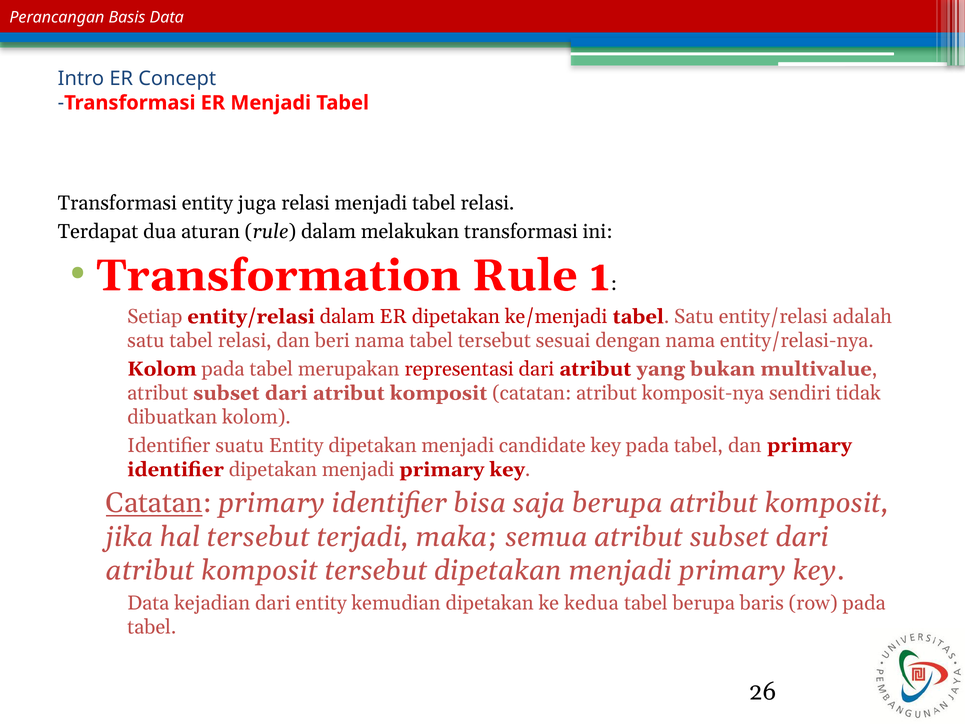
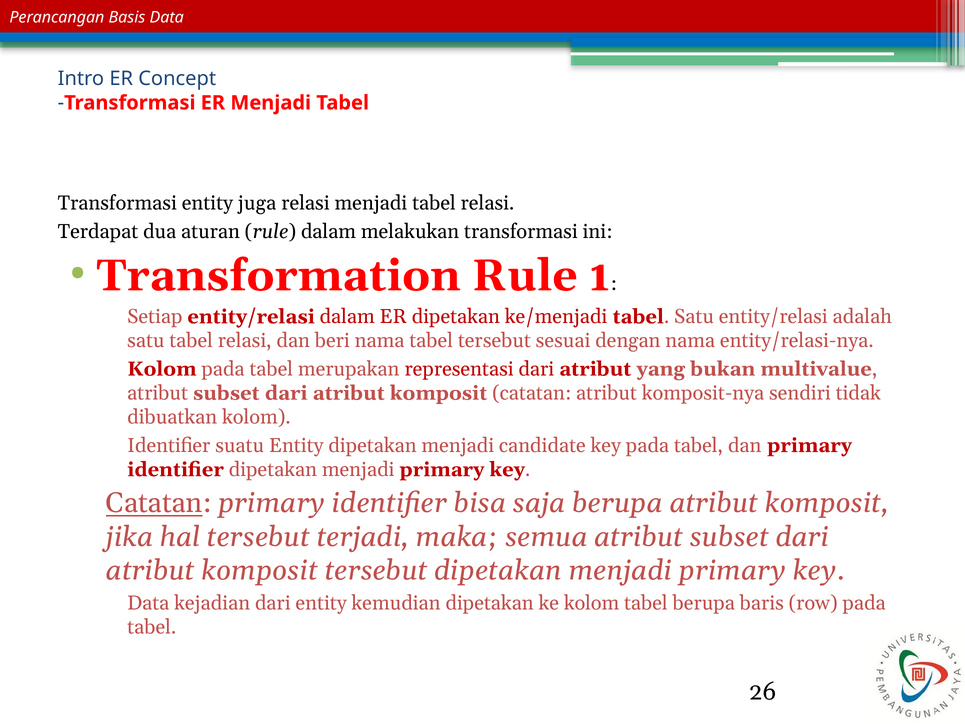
ke kedua: kedua -> kolom (592, 603)
